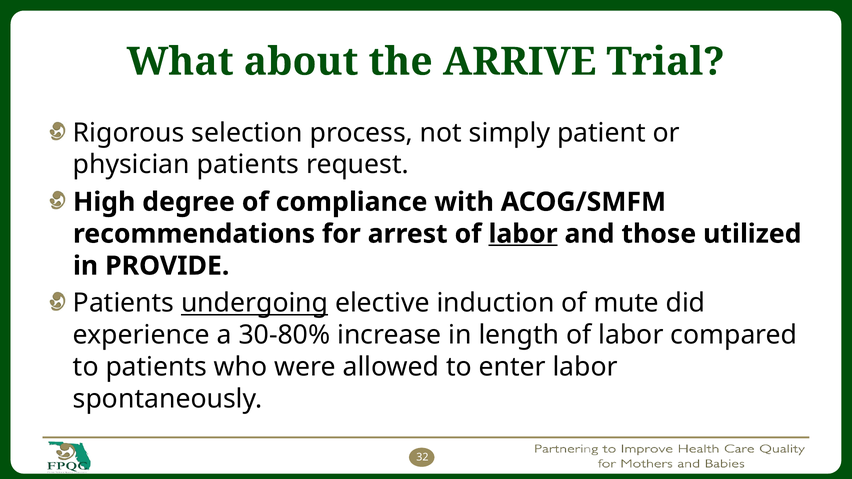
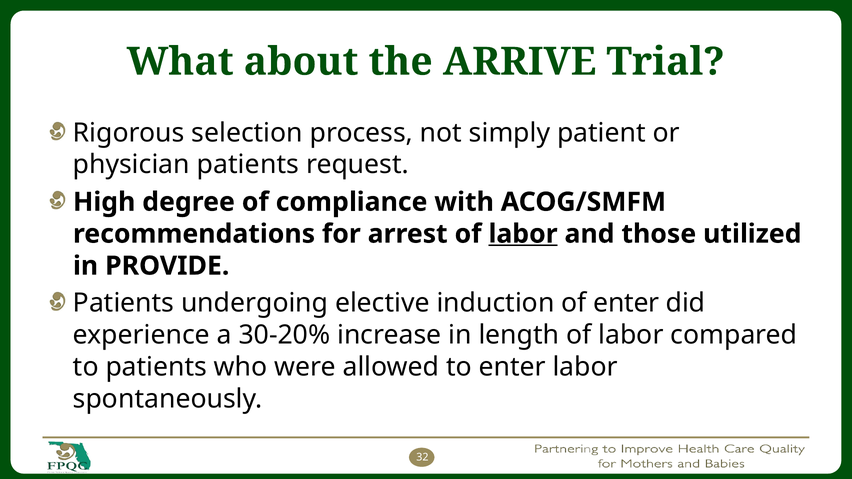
undergoing underline: present -> none (255, 303)
of mute: mute -> enter (626, 303)
30-80%: 30-80% -> 30-20% (284, 335)
